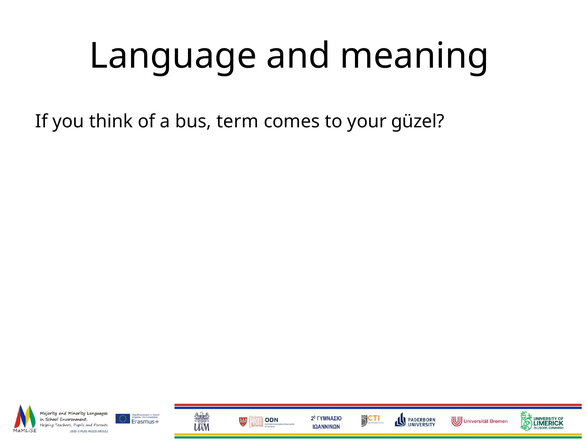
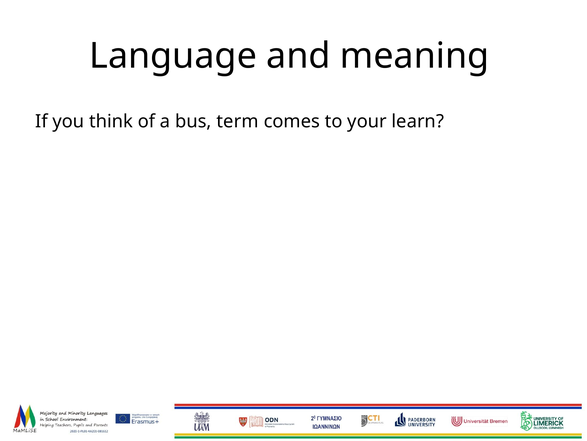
güzel: güzel -> learn (418, 121)
